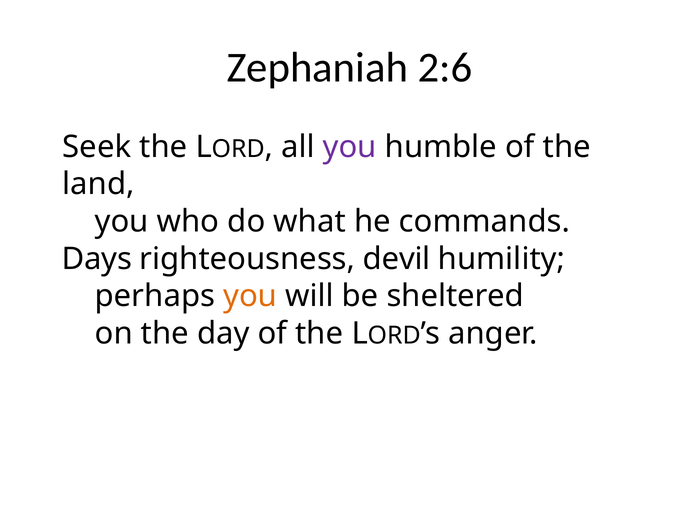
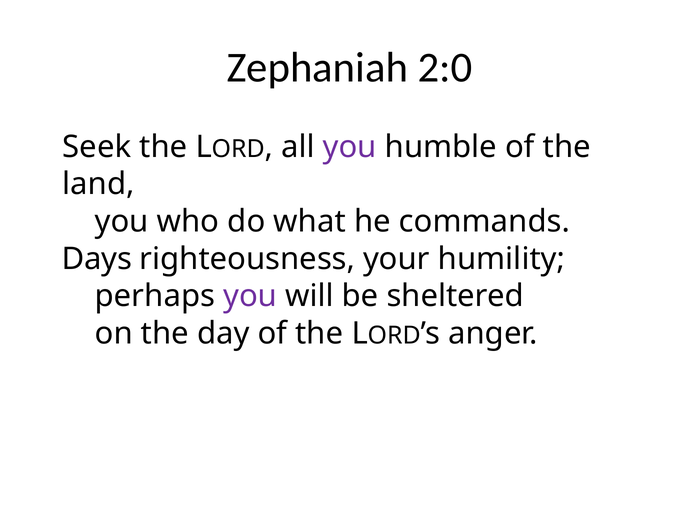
2:6: 2:6 -> 2:0 (445, 68)
devil: devil -> your (396, 259)
you colour: orange -> purple (250, 296)
